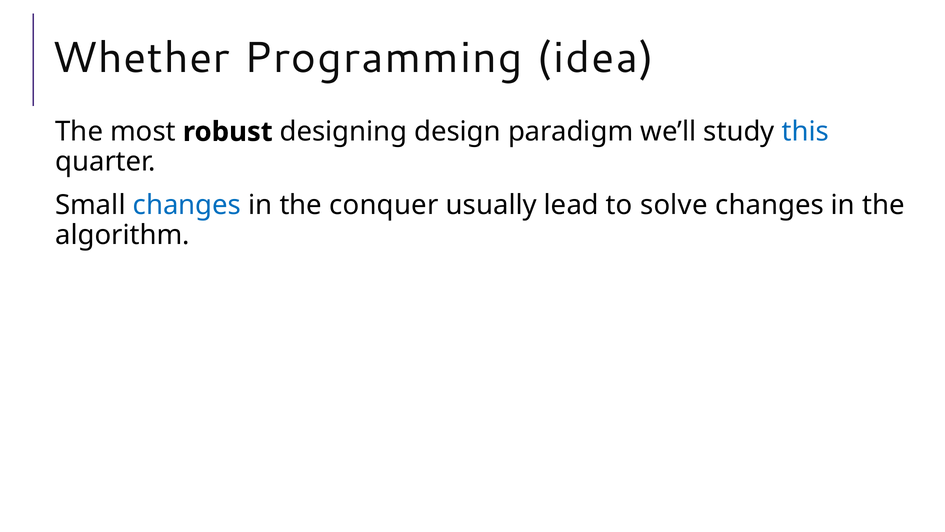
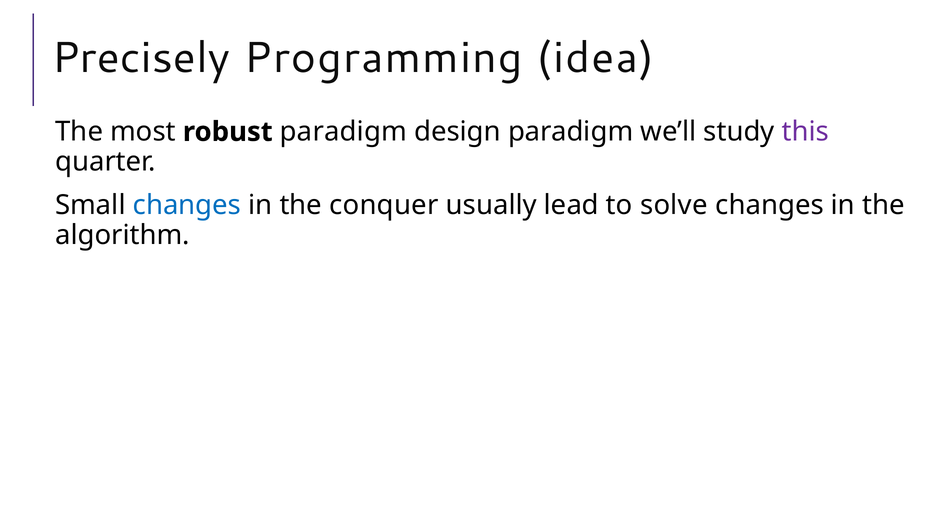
Whether: Whether -> Precisely (141, 58)
robust designing: designing -> paradigm (343, 132)
this colour: blue -> purple (805, 132)
